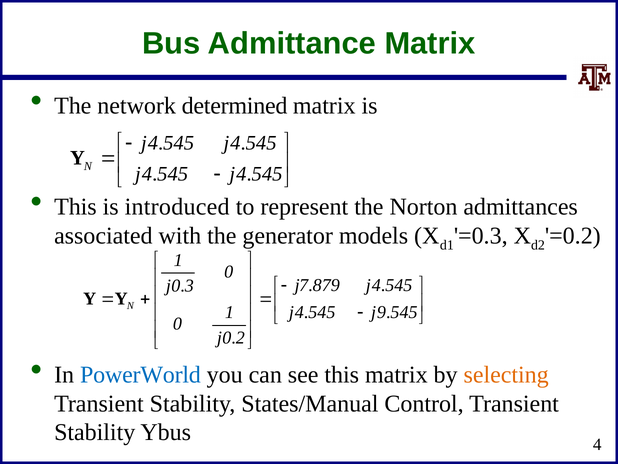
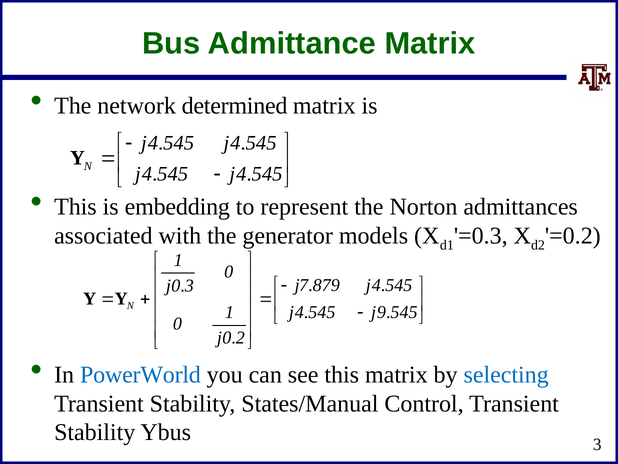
introduced: introduced -> embedding (177, 207)
selecting colour: orange -> blue (506, 374)
Ybus 4: 4 -> 3 (597, 444)
